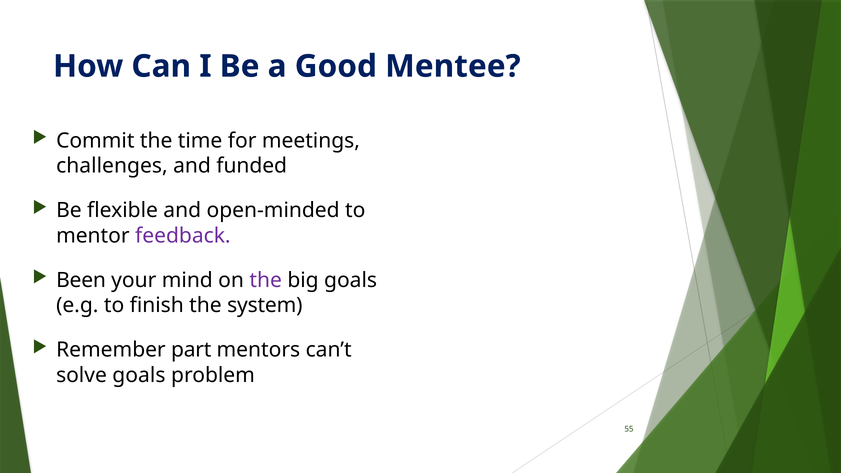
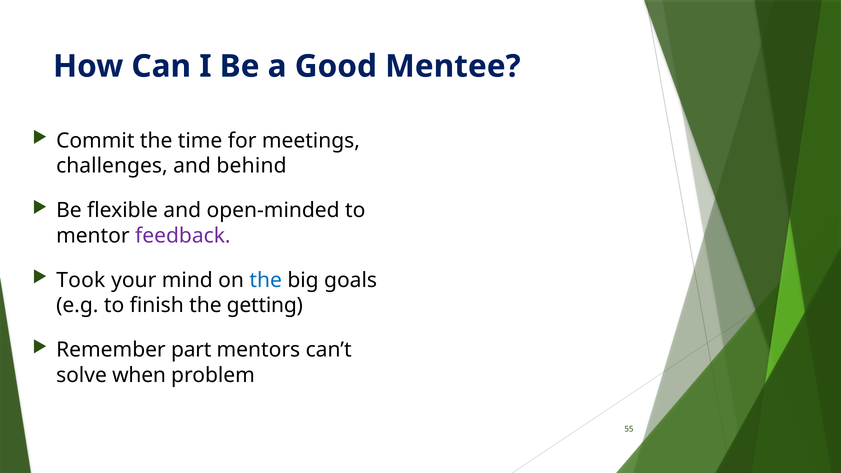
funded: funded -> behind (252, 166)
Been: Been -> Took (81, 280)
the colour: purple -> blue (266, 280)
system: system -> getting (265, 306)
solve goals: goals -> when (139, 375)
